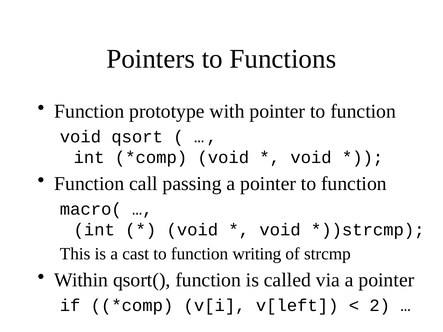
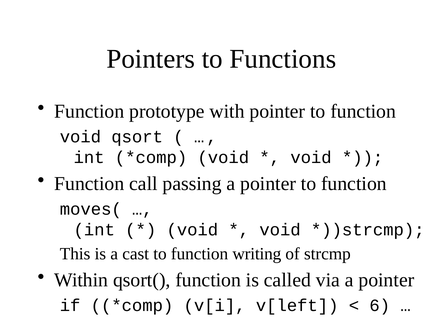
macro(: macro( -> moves( (91, 209)
2: 2 -> 6 (380, 306)
